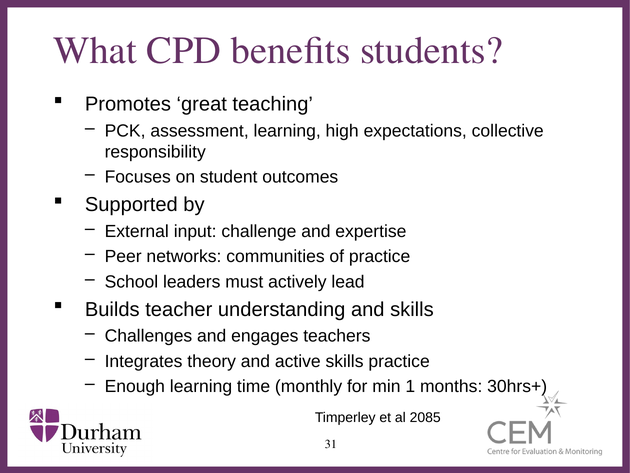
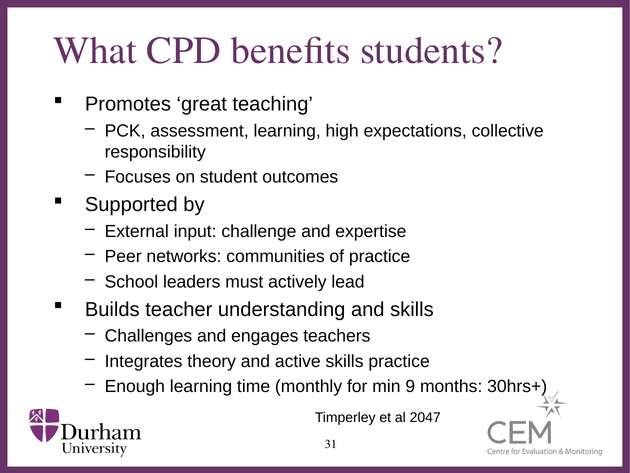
1: 1 -> 9 (410, 386)
2085: 2085 -> 2047 (425, 417)
